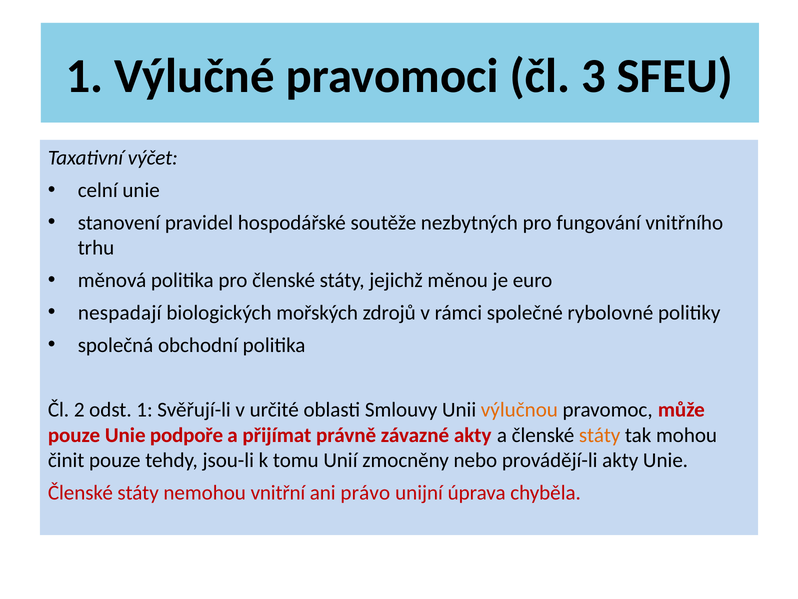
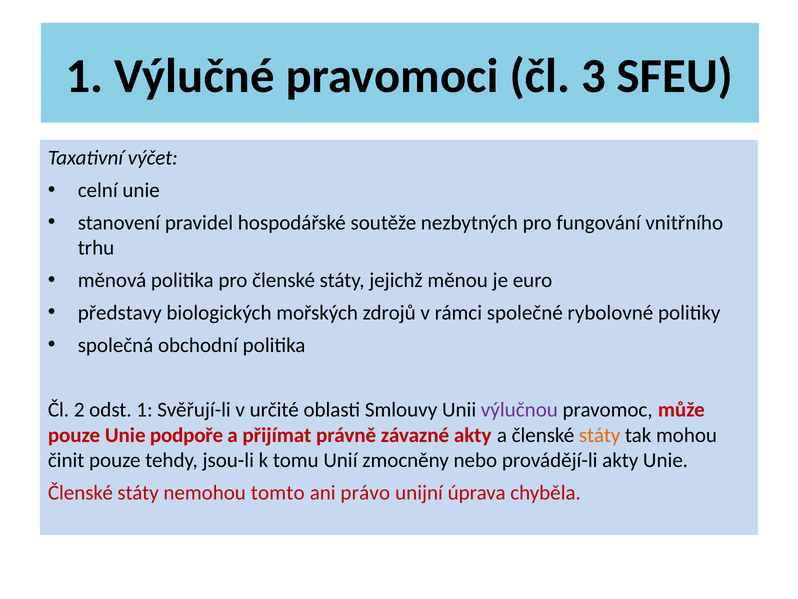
nespadají: nespadají -> představy (120, 312)
výlučnou colour: orange -> purple (519, 410)
vnitřní: vnitřní -> tomto (278, 492)
